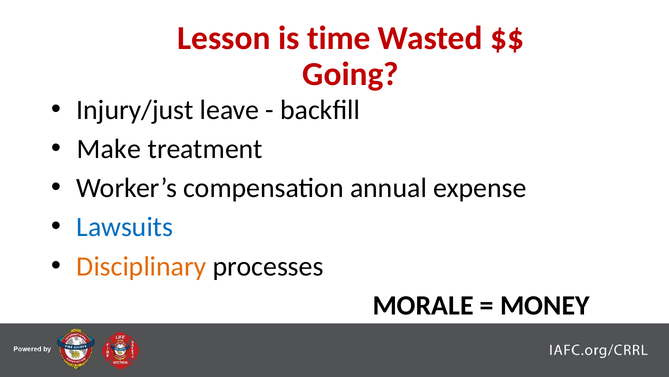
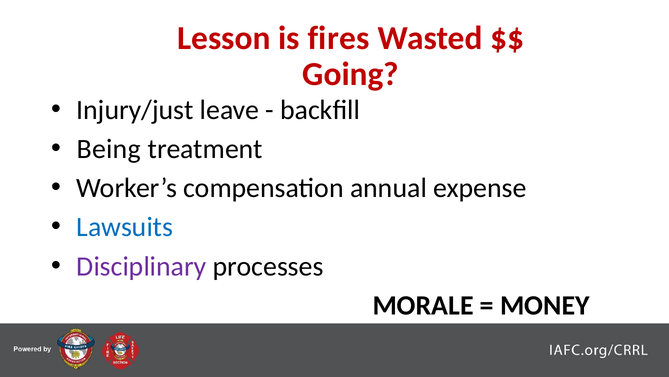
time: time -> fires (339, 38)
Make: Make -> Being (109, 149)
Disciplinary colour: orange -> purple (141, 266)
